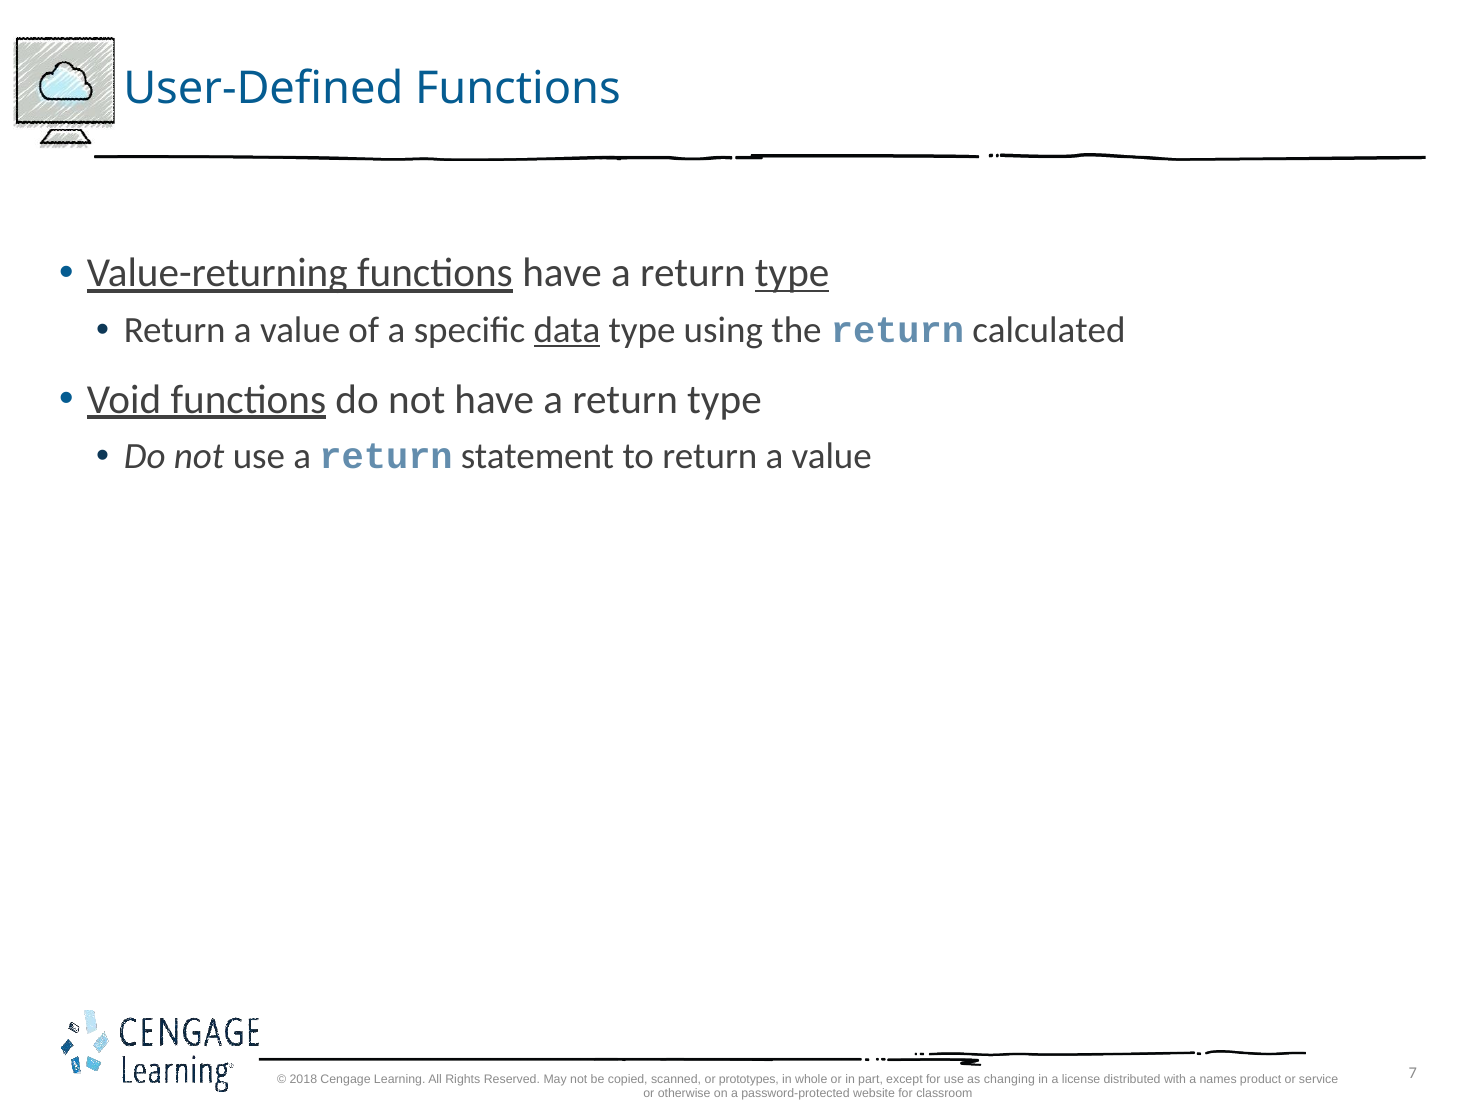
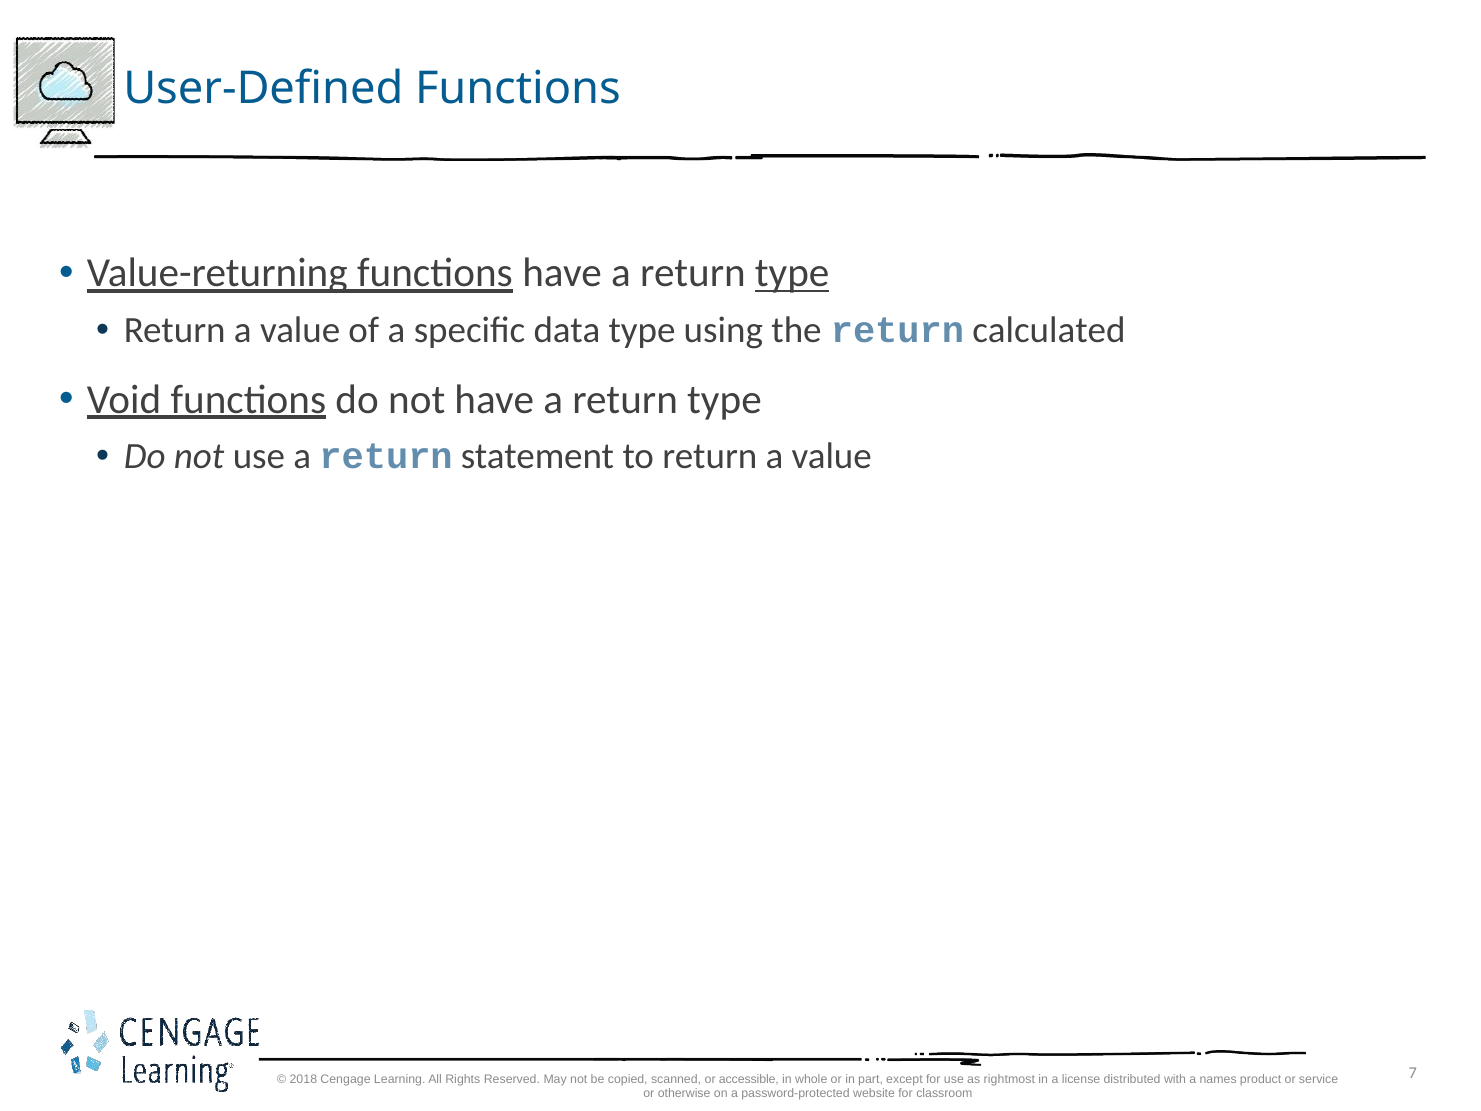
data underline: present -> none (567, 330)
prototypes: prototypes -> accessible (749, 1079)
changing: changing -> rightmost (1009, 1079)
